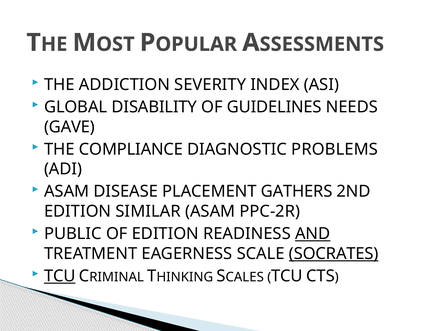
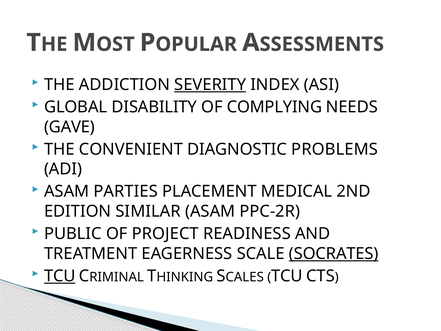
SEVERITY underline: none -> present (210, 85)
GUIDELINES: GUIDELINES -> COMPLYING (274, 107)
COMPLIANCE: COMPLIANCE -> CONVENIENT (131, 149)
DISEASE: DISEASE -> PARTIES (126, 191)
GATHERS: GATHERS -> MEDICAL (297, 191)
OF EDITION: EDITION -> PROJECT (165, 234)
AND underline: present -> none (313, 234)
